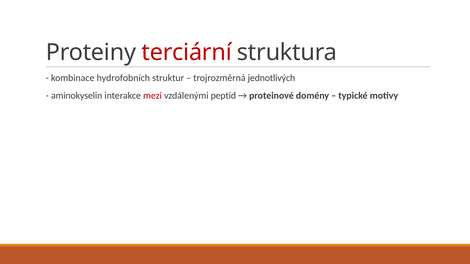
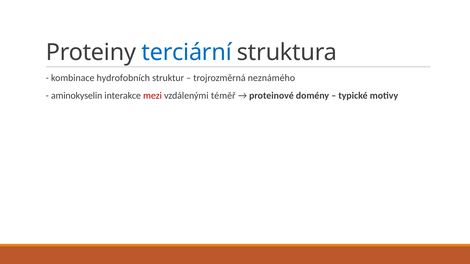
terciární colour: red -> blue (187, 53)
jednotlivých: jednotlivých -> neznámého (271, 78)
peptid: peptid -> téměř (223, 96)
